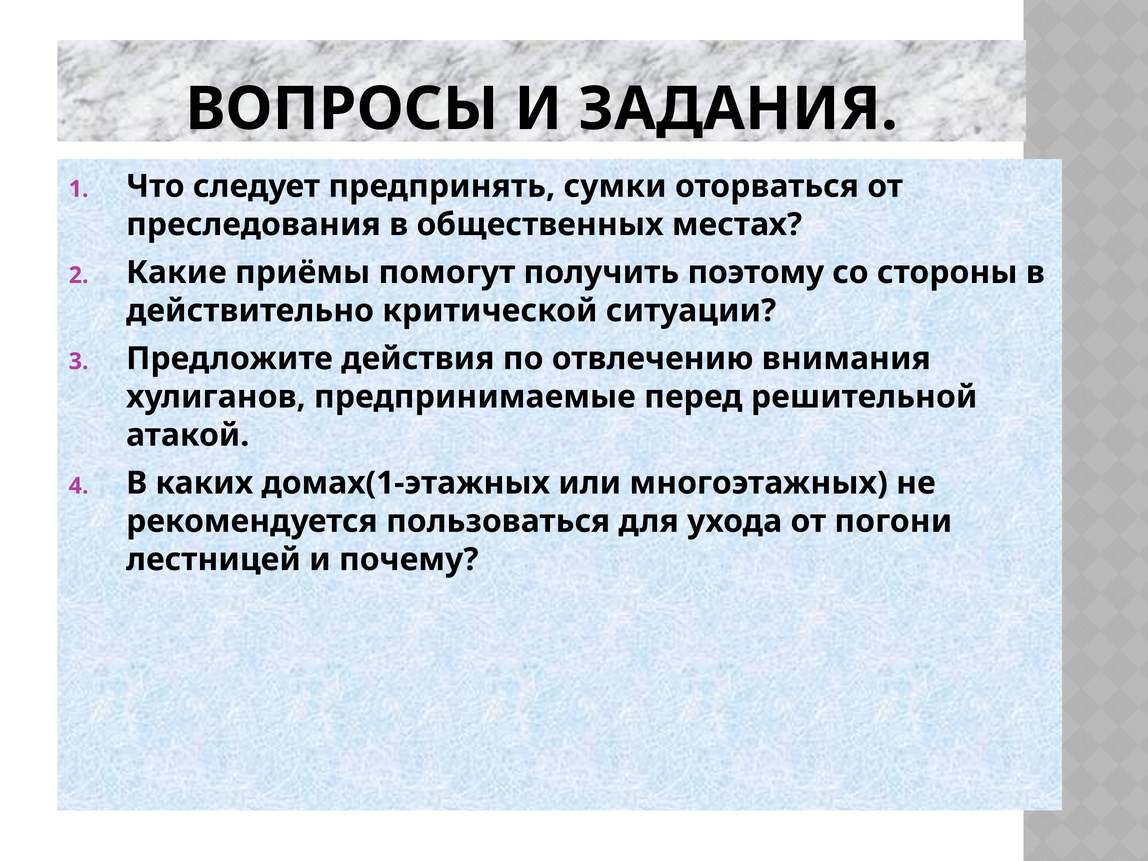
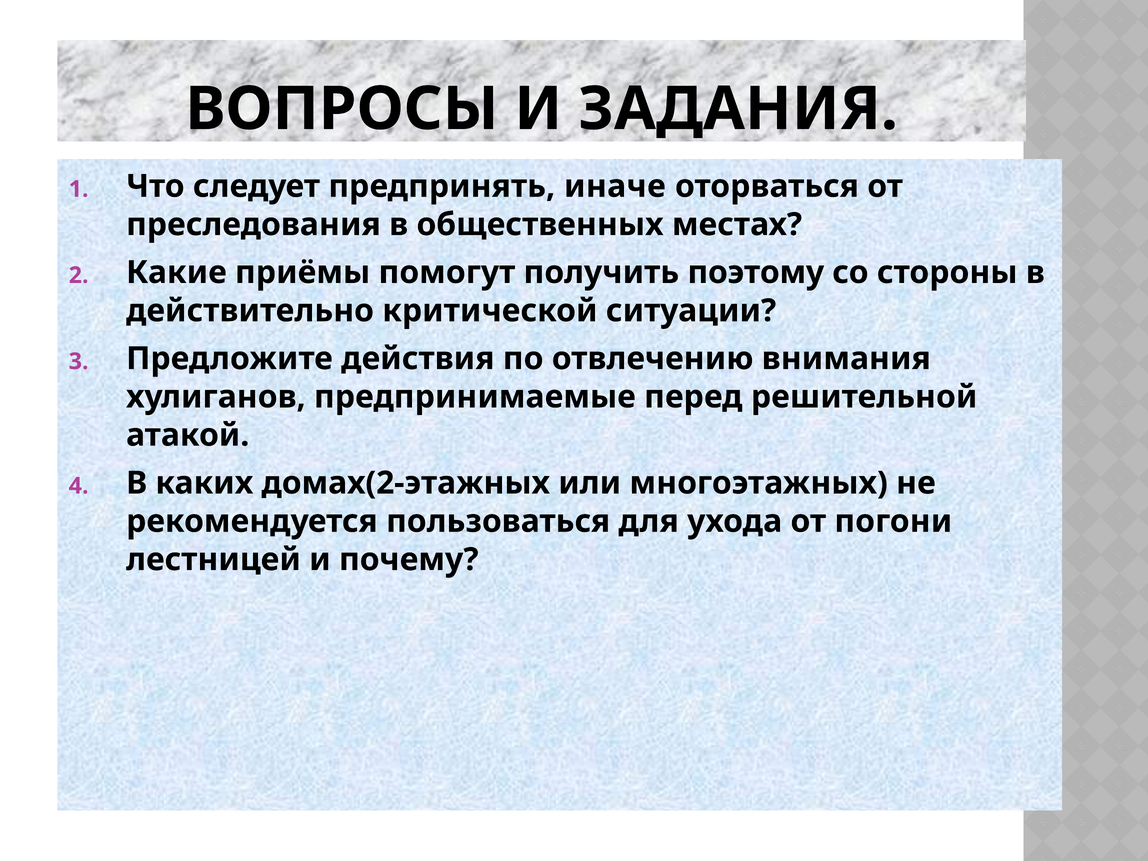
сумки: сумки -> иначе (615, 186)
домах(1-этажных: домах(1-этажных -> домах(2-этажных (406, 483)
